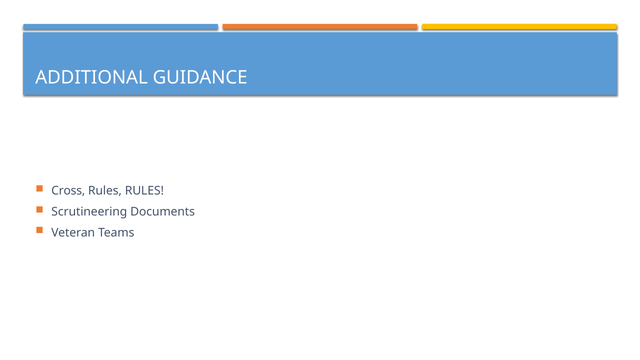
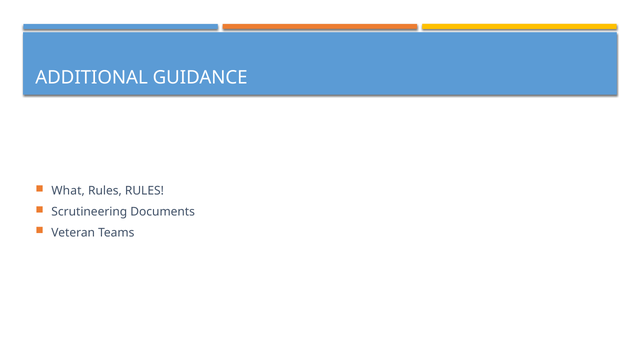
Cross: Cross -> What (68, 191)
